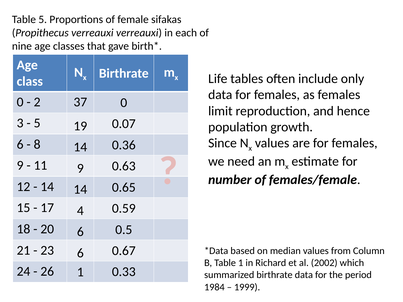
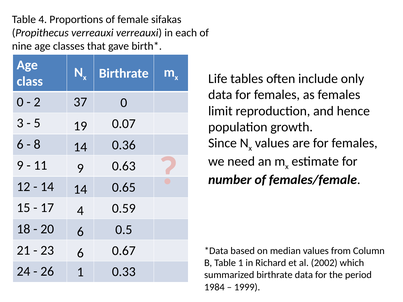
Table 5: 5 -> 4 (43, 19)
